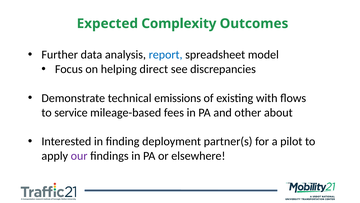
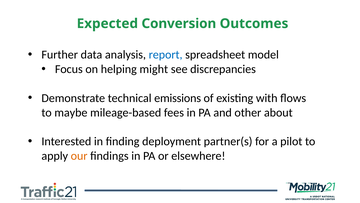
Complexity: Complexity -> Conversion (179, 24)
direct: direct -> might (154, 69)
service: service -> maybe (71, 112)
our colour: purple -> orange (79, 155)
